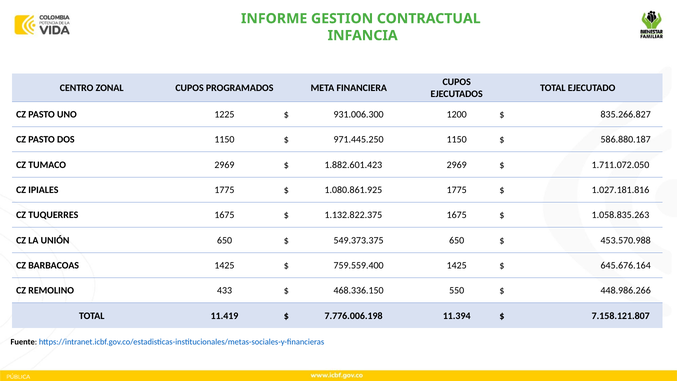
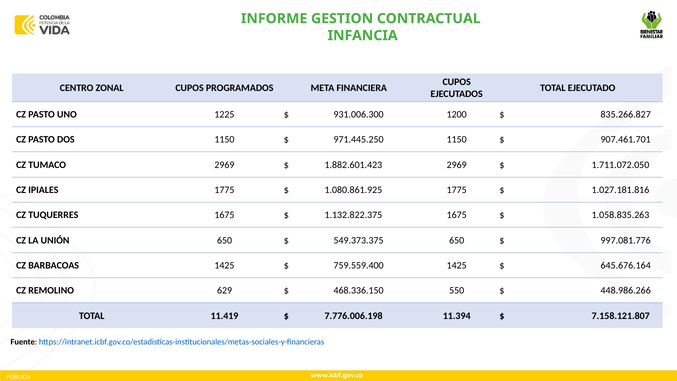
586.880.187: 586.880.187 -> 907.461.701 (626, 140)
453.570.988: 453.570.988 -> 997.081.776 (626, 240)
433: 433 -> 629 (225, 291)
